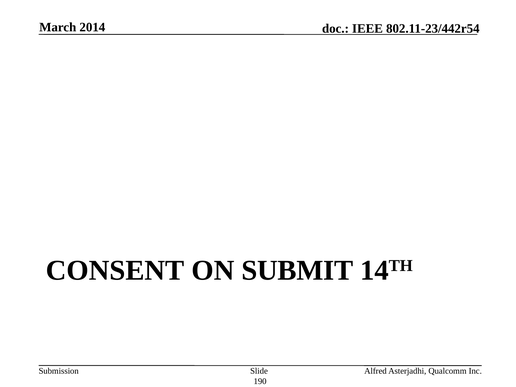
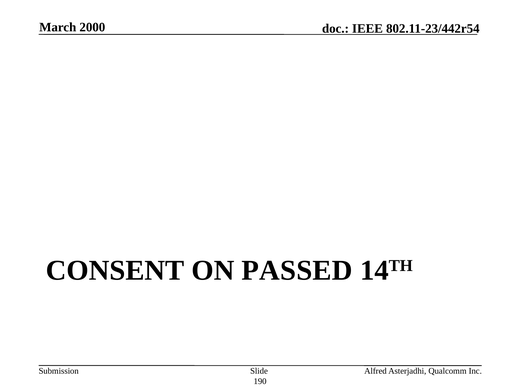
2014: 2014 -> 2000 (92, 27)
SUBMIT: SUBMIT -> PASSED (297, 270)
